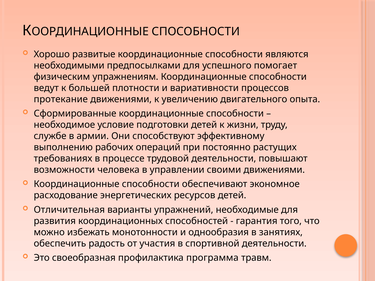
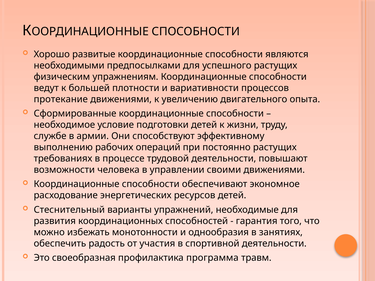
успешного помогает: помогает -> растущих (276, 65)
Отличительная: Отличительная -> Стеснительный (69, 210)
